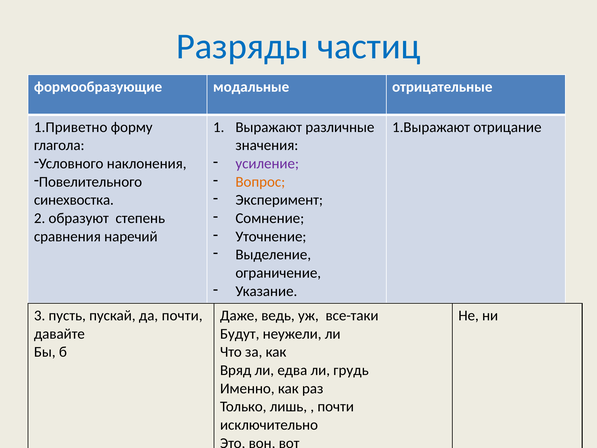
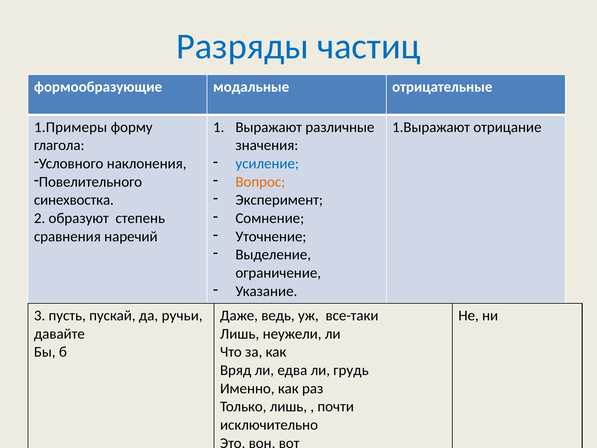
1.Приветно: 1.Приветно -> 1.Примеры (71, 127)
усиление colour: purple -> blue (267, 163)
да почти: почти -> ручьи (182, 315)
Будут: Будут -> Лишь (240, 334)
